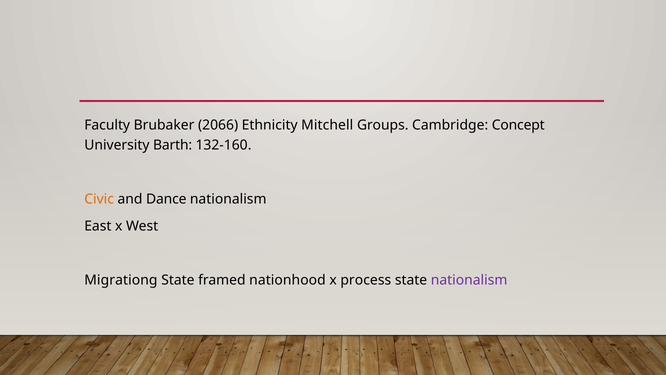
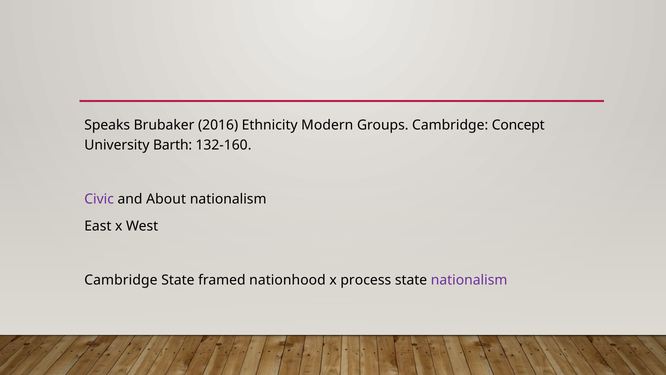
Faculty: Faculty -> Speaks (107, 125)
2066: 2066 -> 2016 (218, 125)
Mitchell: Mitchell -> Modern (327, 125)
Civic colour: orange -> purple (99, 199)
Dance: Dance -> About (166, 199)
Migrationg: Migrationg -> Cambridge (121, 280)
